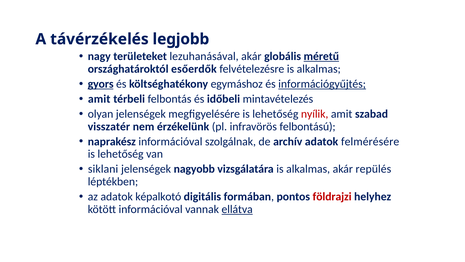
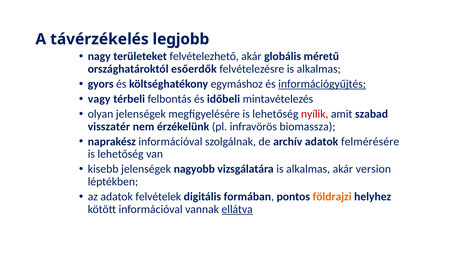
lezuhanásával: lezuhanásával -> felvételezhető (204, 56)
méretű underline: present -> none (321, 56)
gyors underline: present -> none (101, 84)
amit: amit -> vagy (99, 99)
felbontású: felbontású -> biomassza (307, 126)
siklani: siklani -> kisebb (103, 169)
repülés: repülés -> version (373, 169)
képalkotó: képalkotó -> felvételek (158, 196)
földrajzi colour: red -> orange (332, 196)
